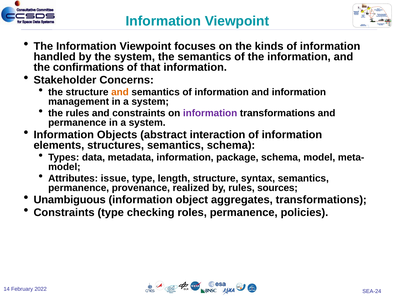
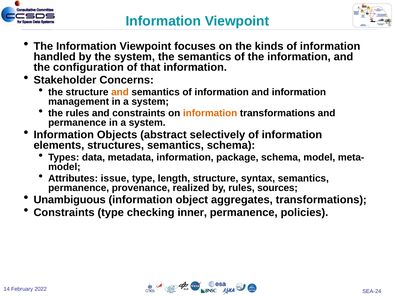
confirmations: confirmations -> configuration (88, 67)
information colour: purple -> orange (210, 113)
interaction: interaction -> selectively (217, 135)
roles: roles -> inner (192, 213)
